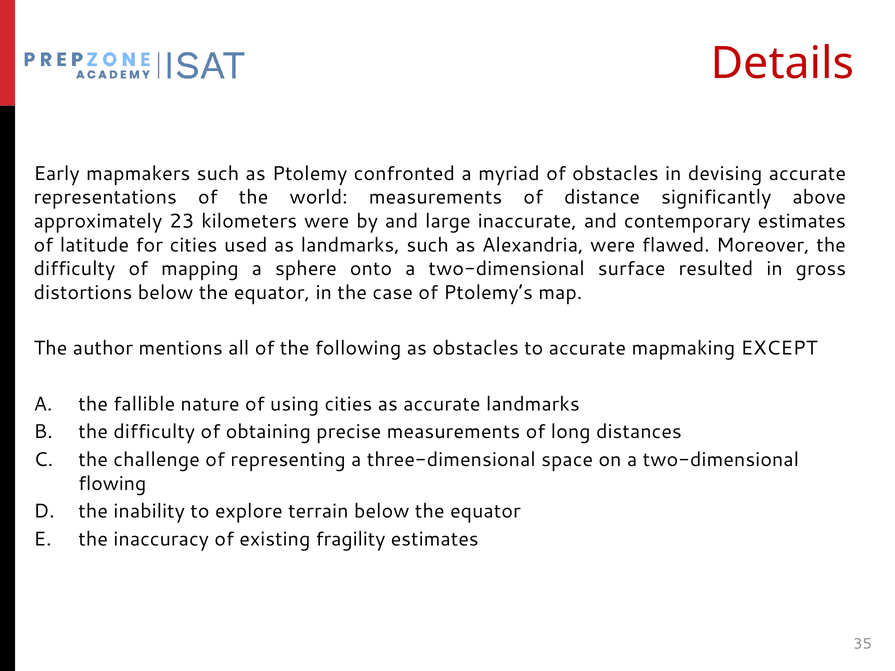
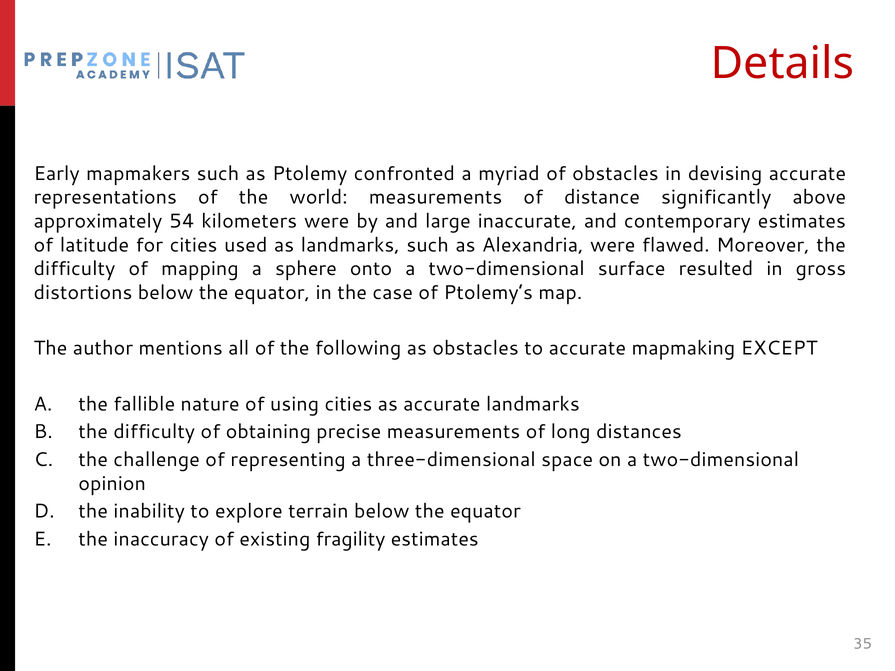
23: 23 -> 54 (182, 221)
flowing: flowing -> opinion (112, 484)
